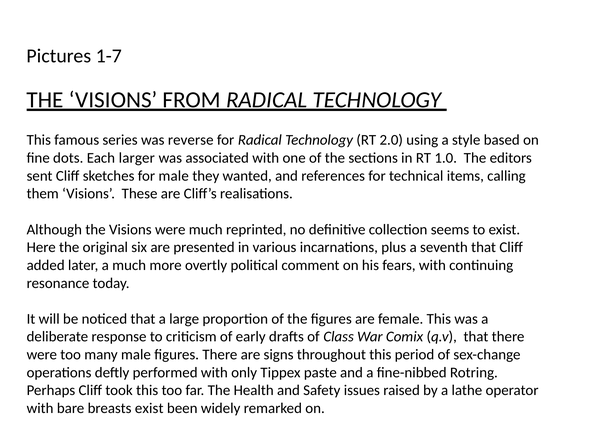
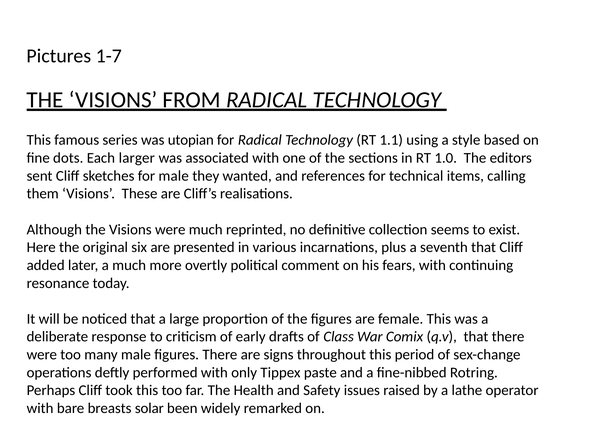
reverse: reverse -> utopian (191, 140)
2.0: 2.0 -> 1.1 (391, 140)
breasts exist: exist -> solar (149, 409)
